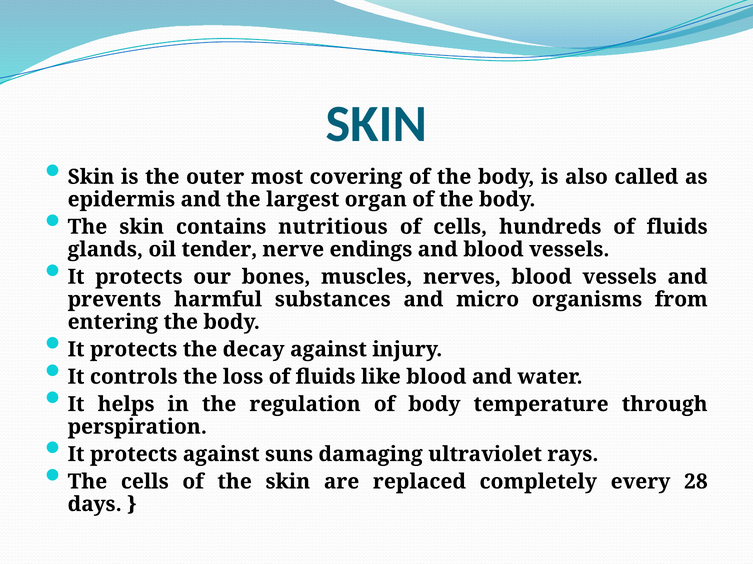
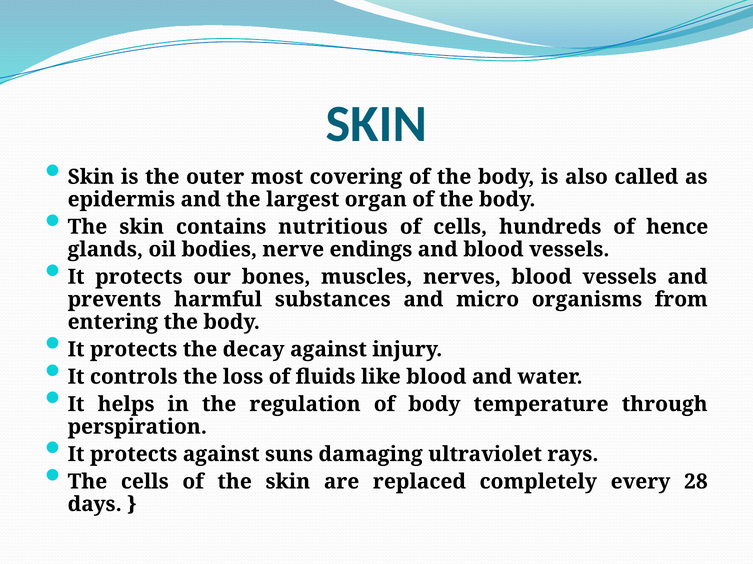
hundreds of fluids: fluids -> hence (677, 227)
tender: tender -> bodies (219, 250)
